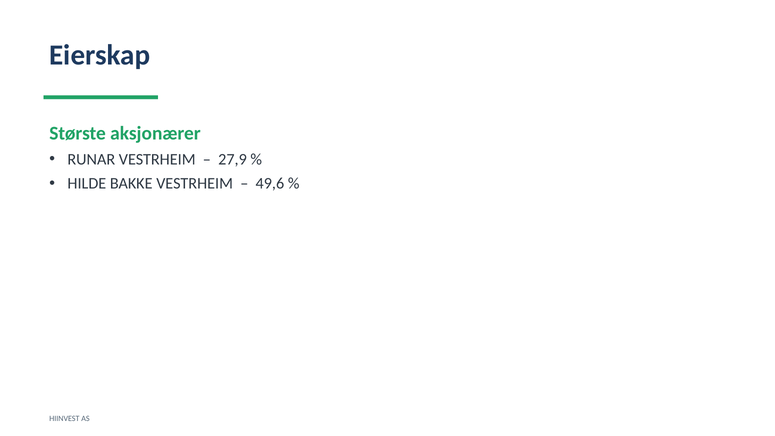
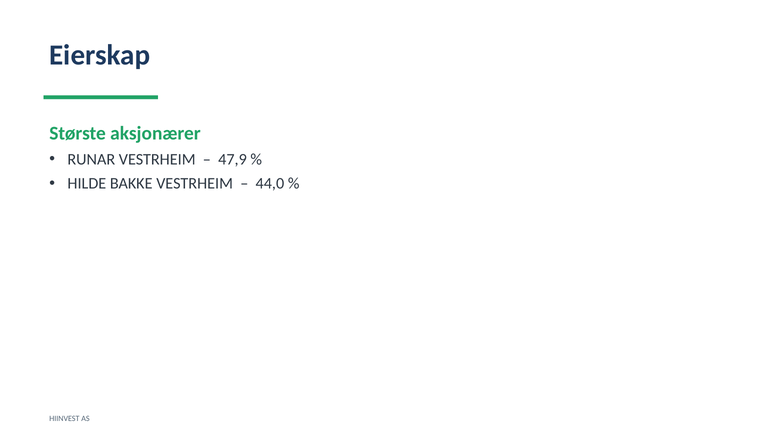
27,9: 27,9 -> 47,9 (233, 159)
49,6: 49,6 -> 44,0 (270, 184)
